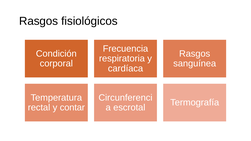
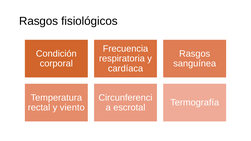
contar: contar -> viento (72, 108)
